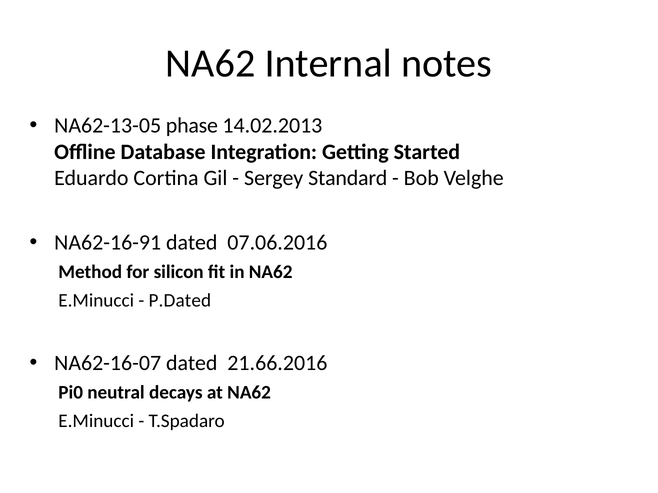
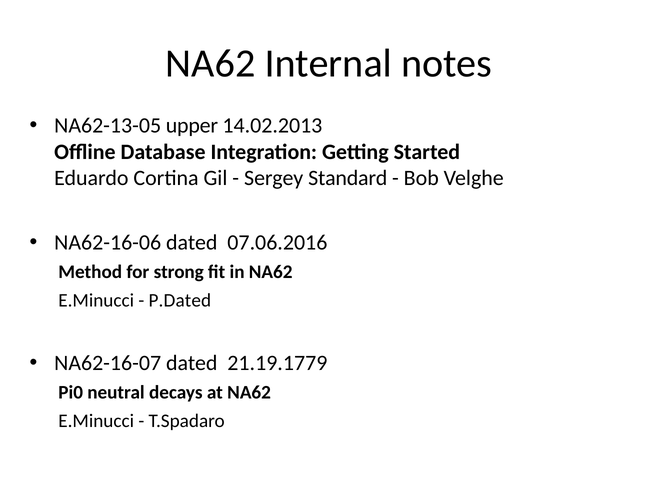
phase: phase -> upper (192, 126)
NA62-16-91: NA62-16-91 -> NA62-16-06 (108, 243)
silicon: silicon -> strong (179, 272)
21.66.2016: 21.66.2016 -> 21.19.1779 (277, 363)
